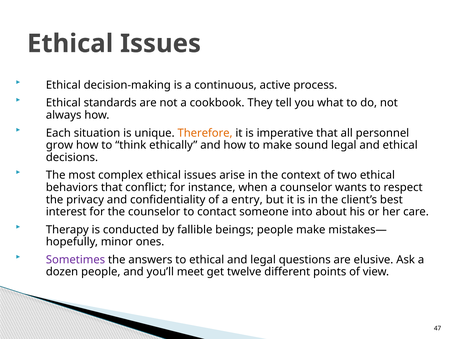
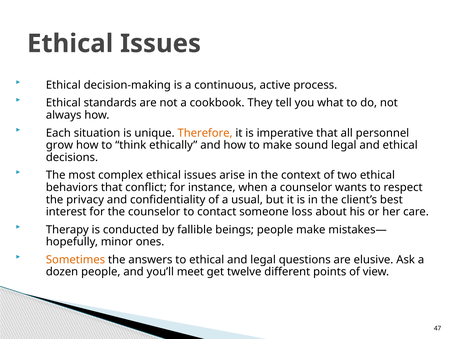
entry: entry -> usual (247, 200)
into: into -> loss (302, 212)
Sometimes colour: purple -> orange (75, 260)
